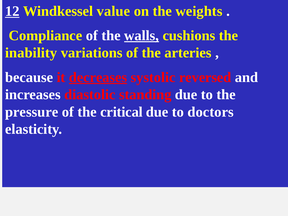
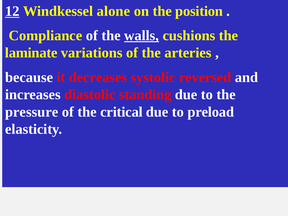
value: value -> alone (113, 11)
weights: weights -> position (199, 11)
inability: inability -> laminate (31, 53)
decreases underline: present -> none (98, 77)
doctors: doctors -> preload (211, 112)
